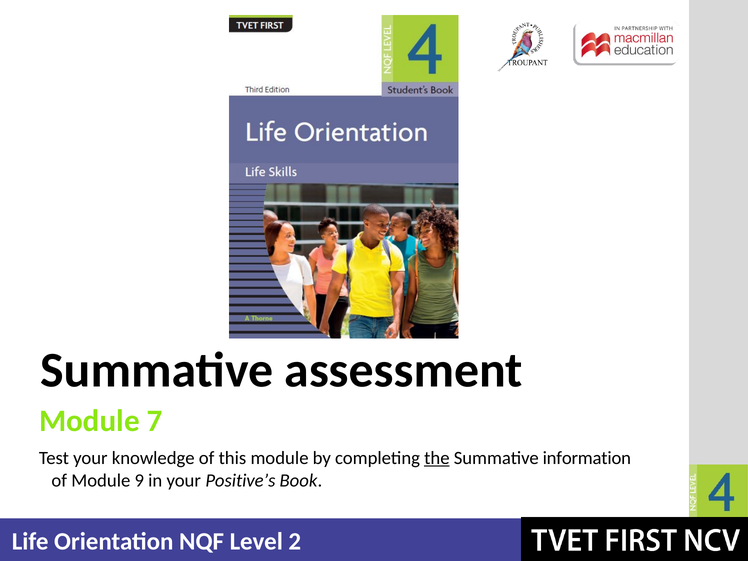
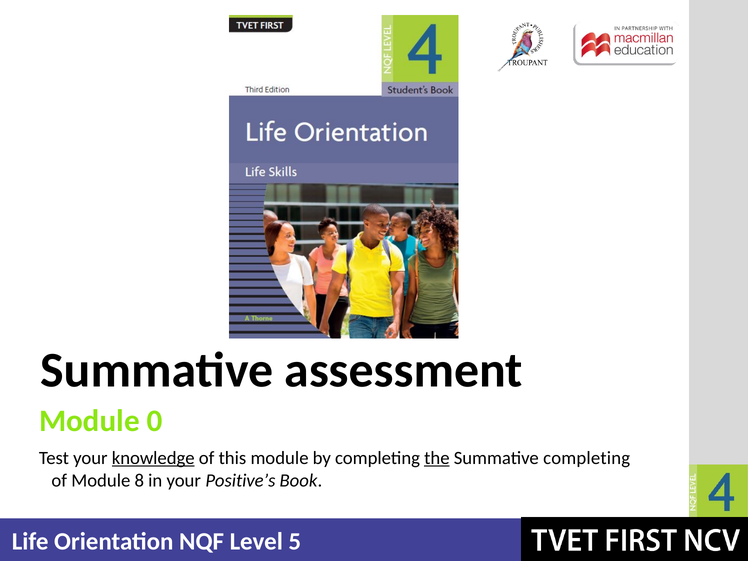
7: 7 -> 0 (155, 421)
knowledge underline: none -> present (153, 458)
Summative information: information -> completing (587, 458)
9: 9 -> 8 (139, 480)
2: 2 -> 5 (295, 542)
